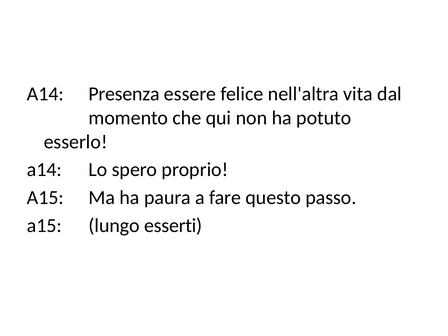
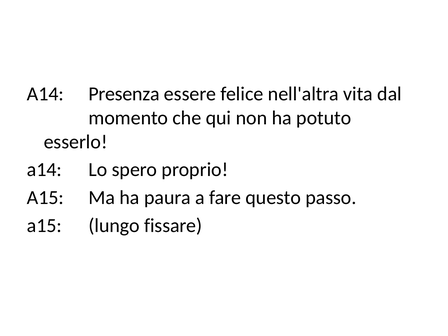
esserti: esserti -> fissare (173, 225)
